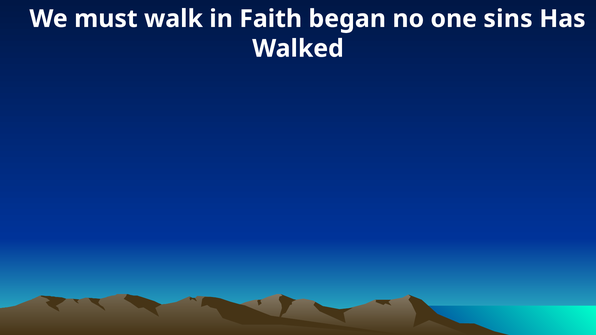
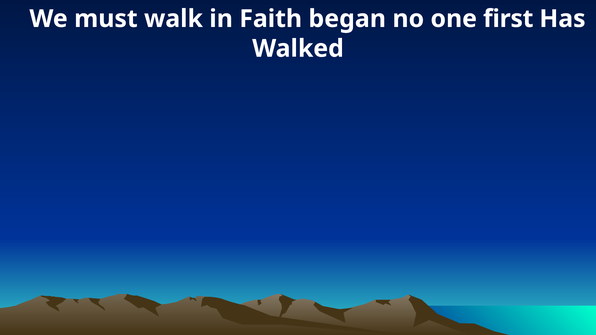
sins: sins -> first (508, 19)
